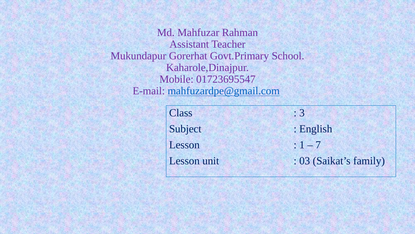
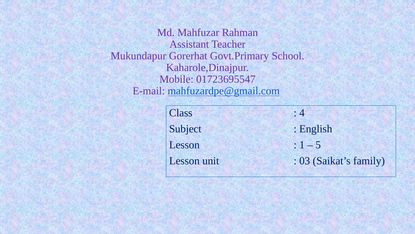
3: 3 -> 4 (302, 113)
7: 7 -> 5 (318, 145)
